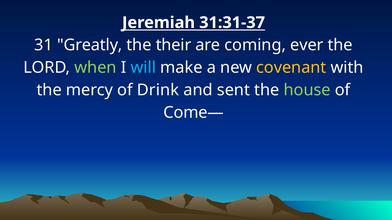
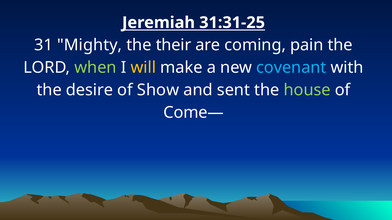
31:31-37: 31:31-37 -> 31:31-25 (232, 23)
Greatly: Greatly -> Mighty (90, 45)
ever: ever -> pain (307, 45)
will colour: light blue -> yellow (143, 68)
covenant colour: yellow -> light blue (291, 68)
mercy: mercy -> desire (89, 90)
Drink: Drink -> Show (158, 90)
